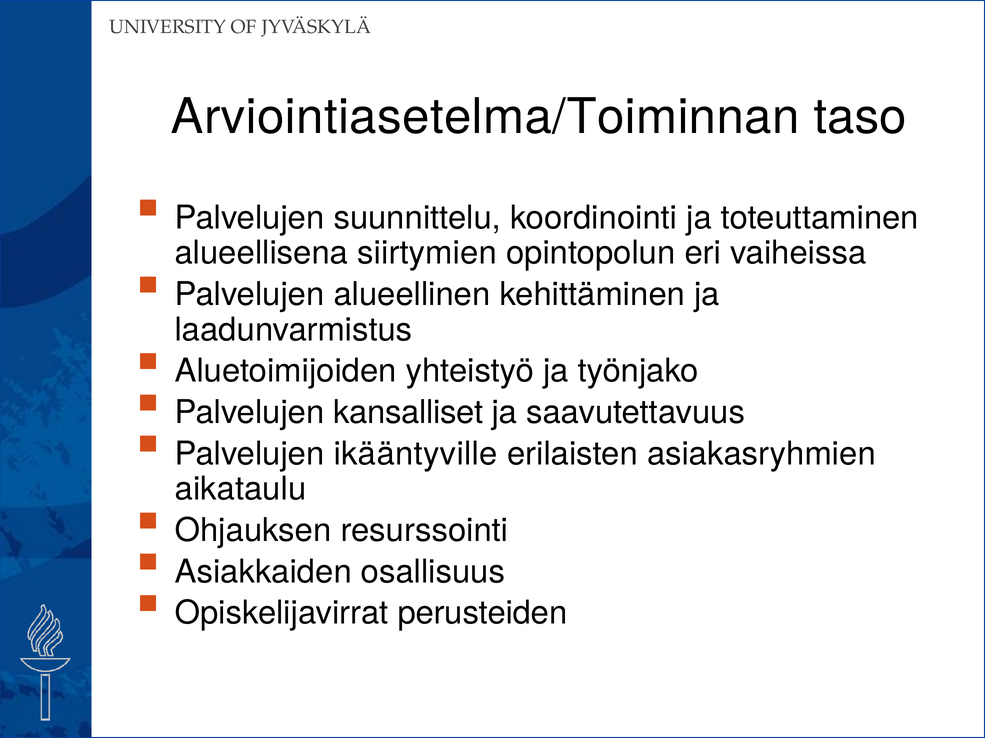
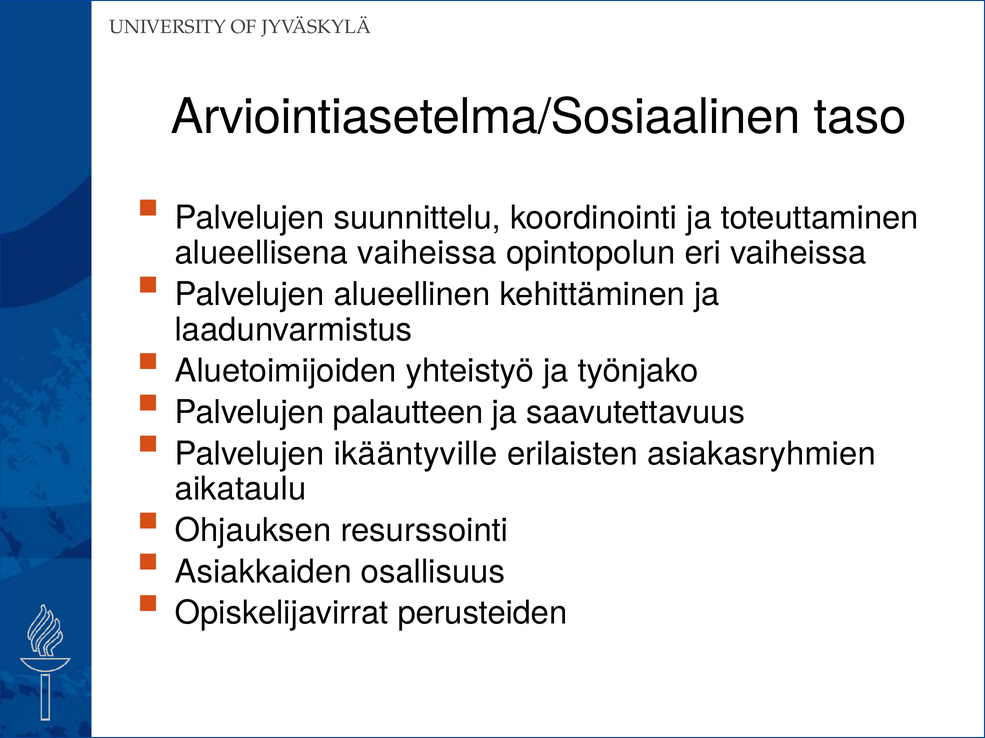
Arviointiasetelma/Toiminnan: Arviointiasetelma/Toiminnan -> Arviointiasetelma/Sosiaalinen (486, 117)
alueellisena siirtymien: siirtymien -> vaiheissa (427, 253)
kansalliset: kansalliset -> palautteen (408, 413)
